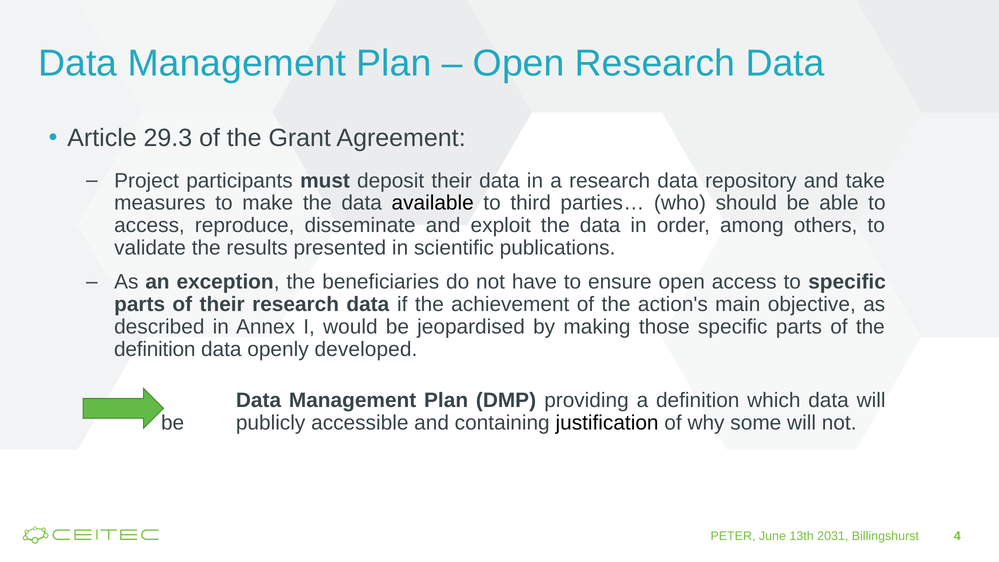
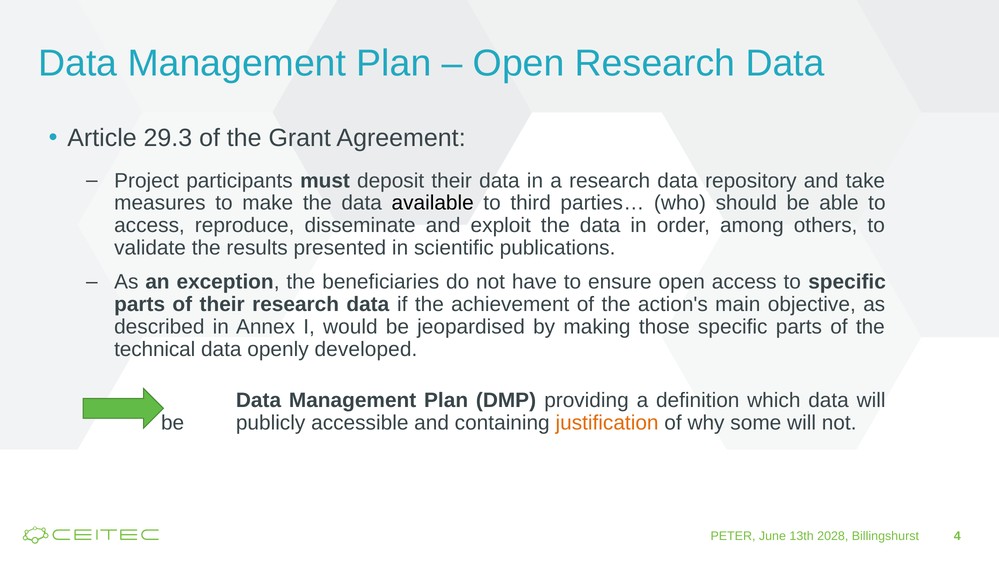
definition: definition -> technical (155, 349)
justification colour: black -> orange (607, 423)
2031: 2031 -> 2028 (833, 536)
